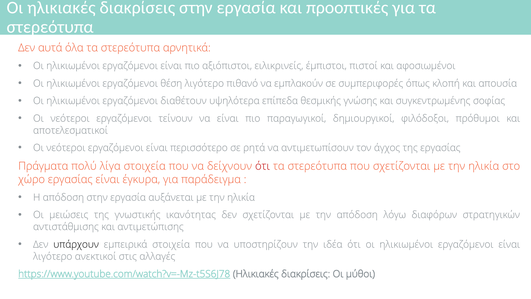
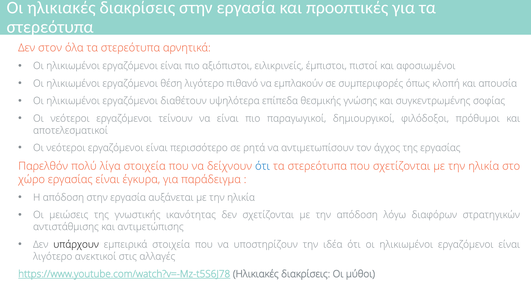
αυτά: αυτά -> στον (50, 48)
Πράγματα: Πράγματα -> Παρελθόν (43, 166)
ότι colour: red -> blue (263, 166)
